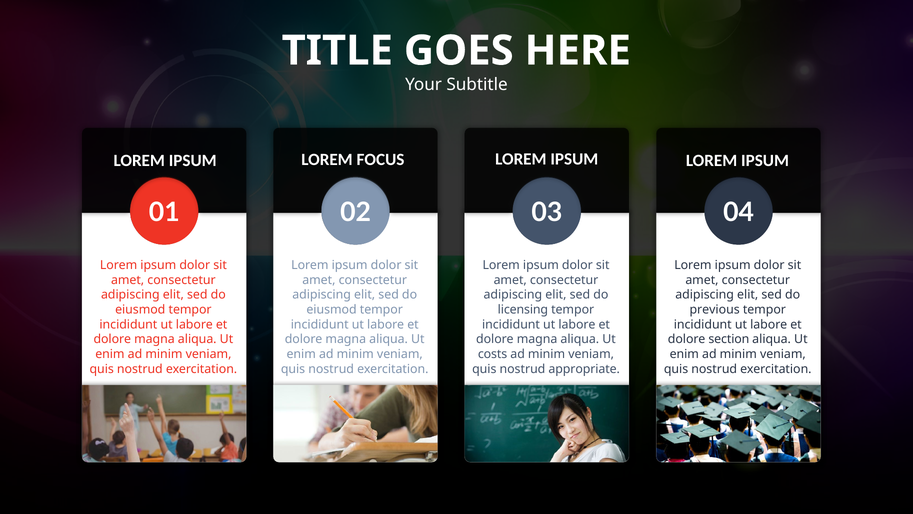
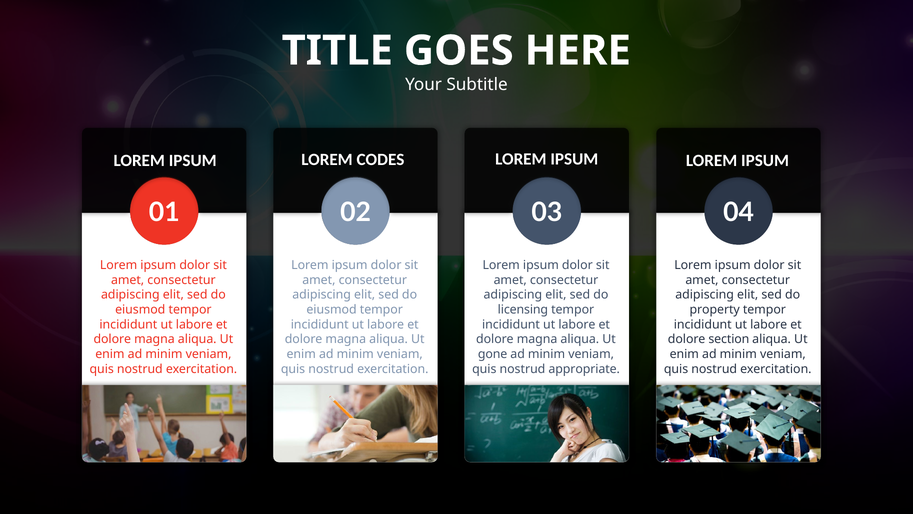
FOCUS: FOCUS -> CODES (380, 159)
previous: previous -> property (715, 309)
costs: costs -> gone (493, 354)
